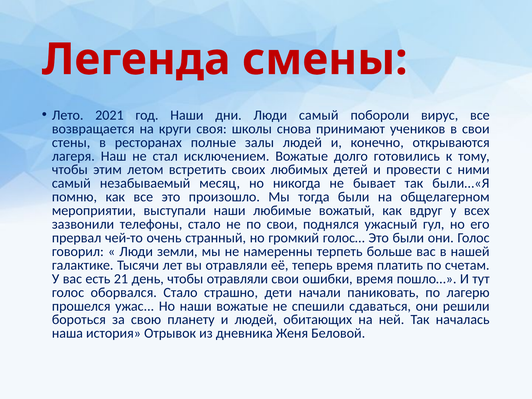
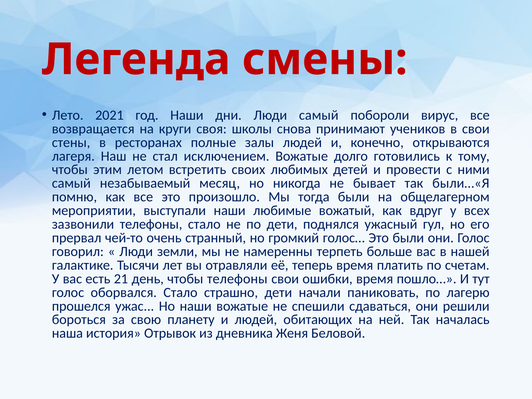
по свои: свои -> дети (282, 224)
чтобы отравляли: отравляли -> телефоны (237, 279)
